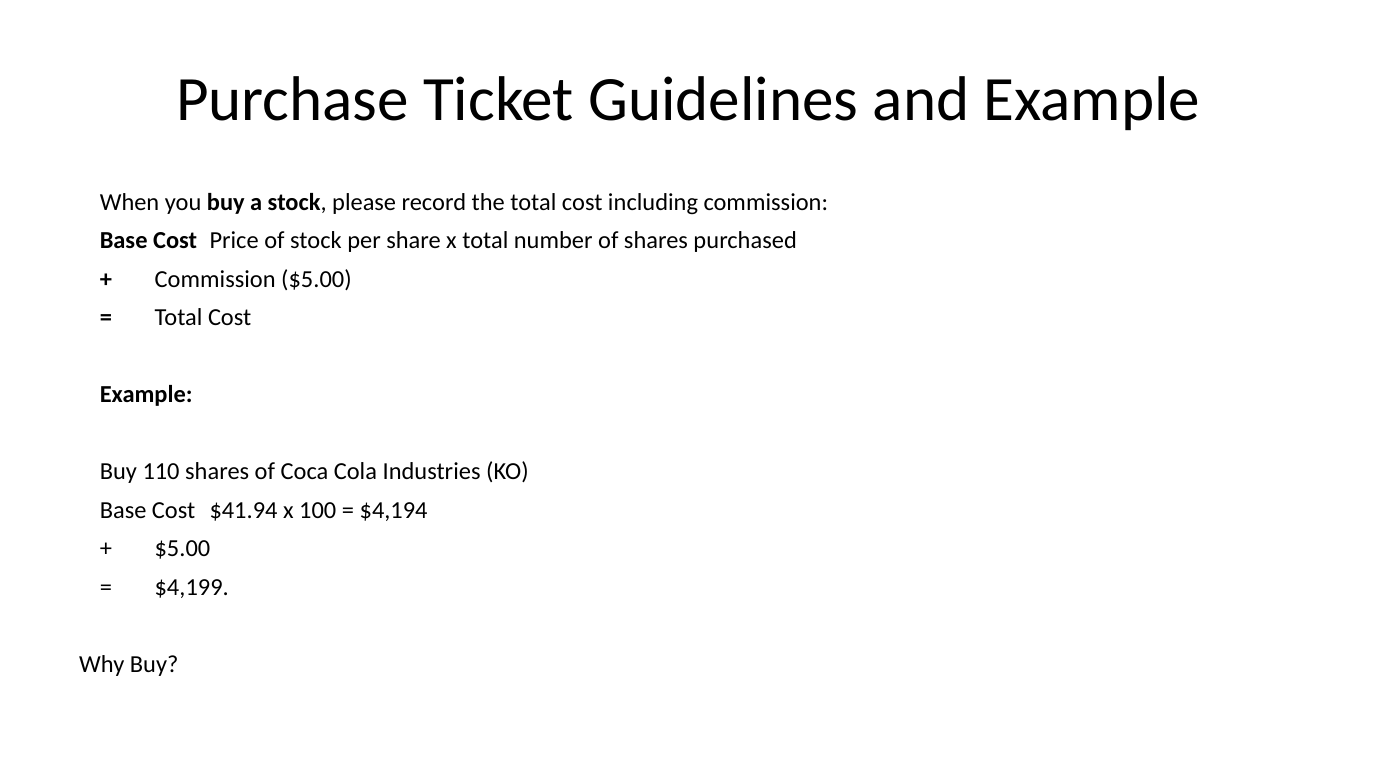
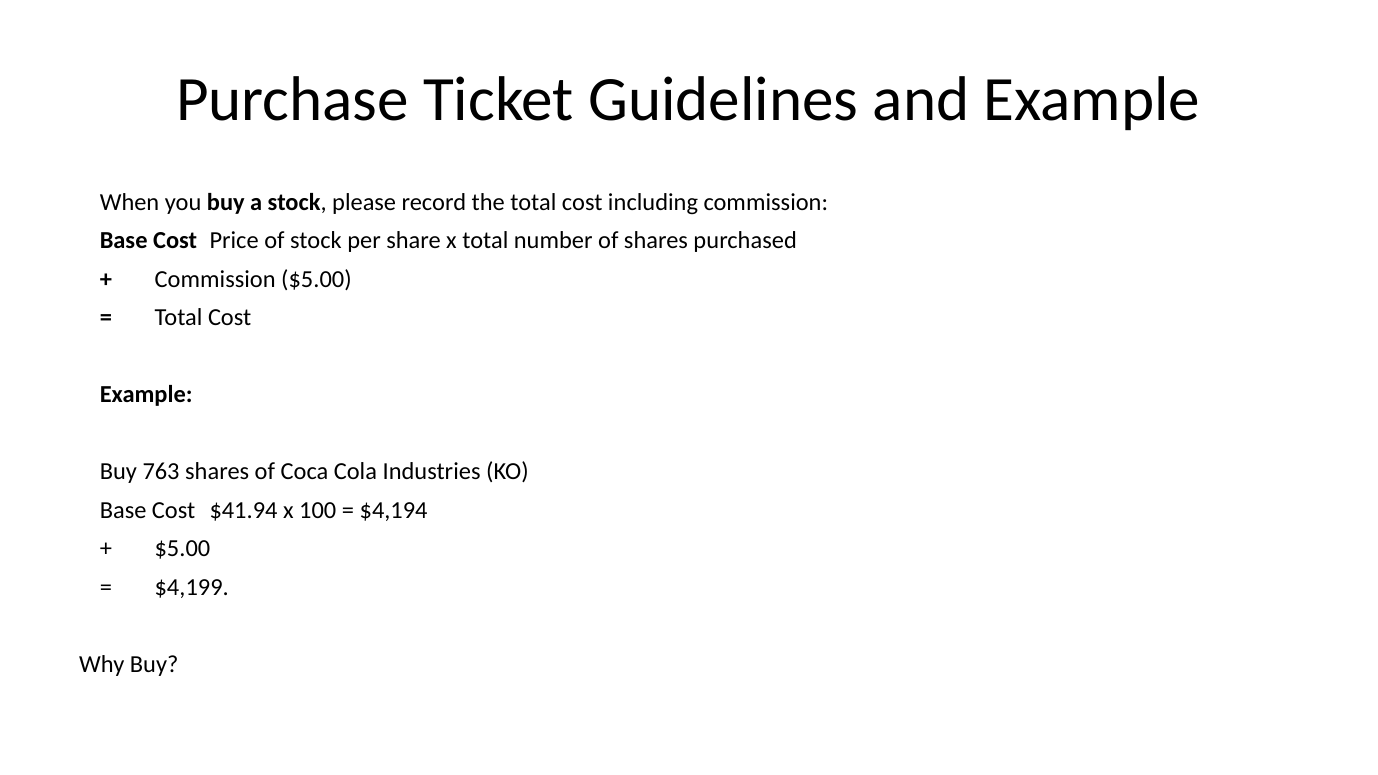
110: 110 -> 763 (161, 472)
